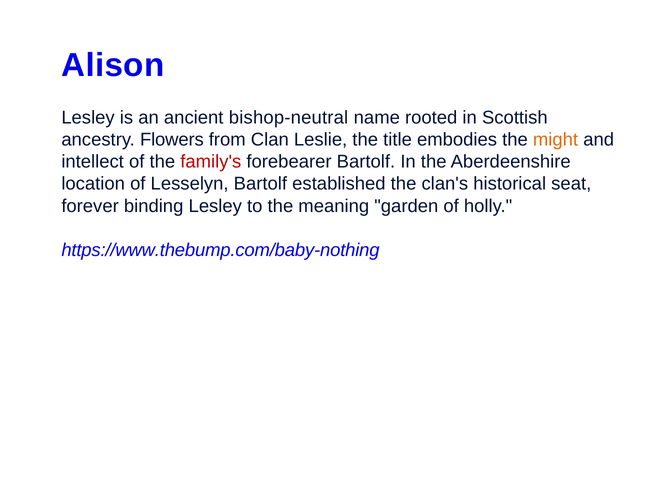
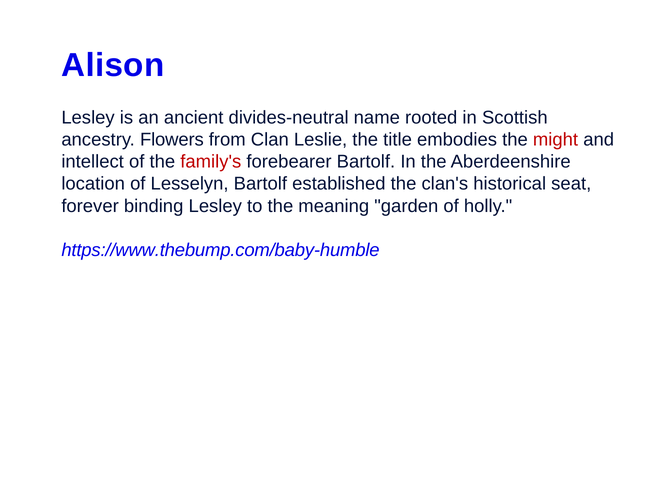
bishop-neutral: bishop-neutral -> divides-neutral (289, 117)
might colour: orange -> red (556, 140)
https://www.thebump.com/baby-nothing: https://www.thebump.com/baby-nothing -> https://www.thebump.com/baby-humble (220, 250)
